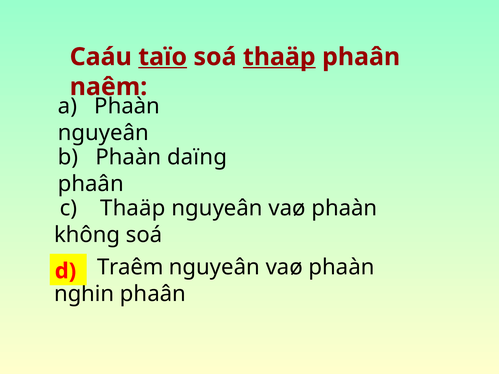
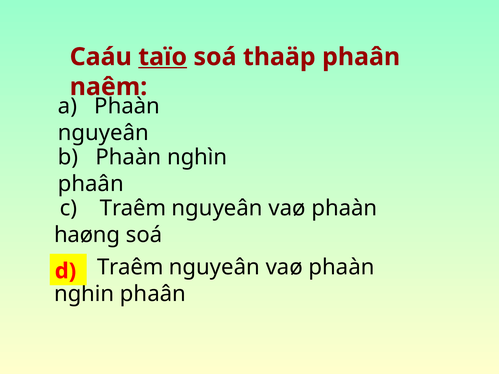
thaäp underline: present -> none (279, 57)
daïng: daïng -> nghìn (197, 157)
c Thaäp: Thaäp -> Traêm (133, 208)
không: không -> haøng (87, 235)
